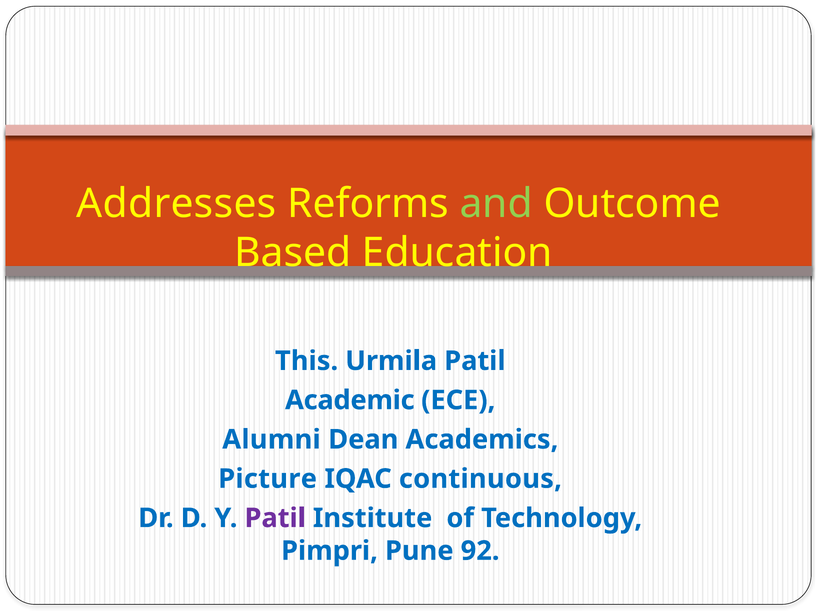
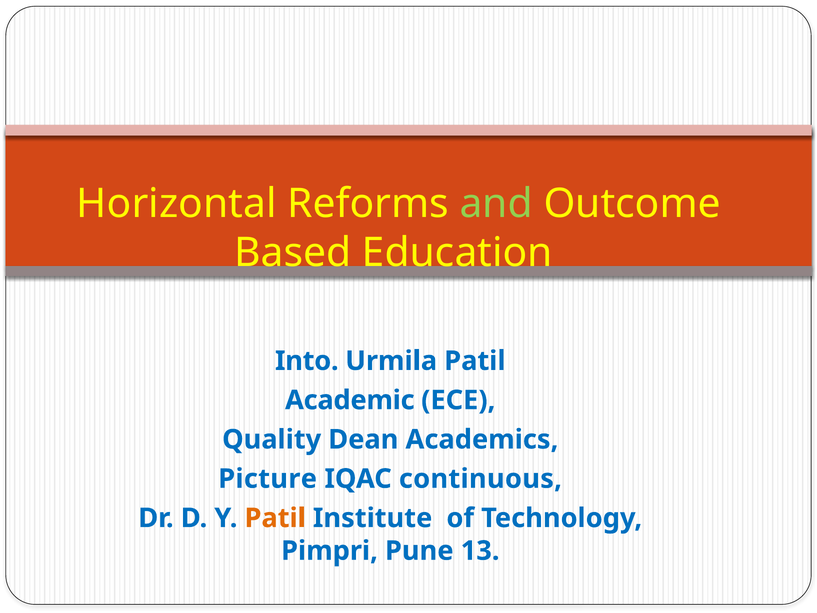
Addresses: Addresses -> Horizontal (177, 204)
This: This -> Into (307, 361)
Alumni: Alumni -> Quality (272, 439)
Patil colour: purple -> orange (275, 518)
92: 92 -> 13 (480, 551)
